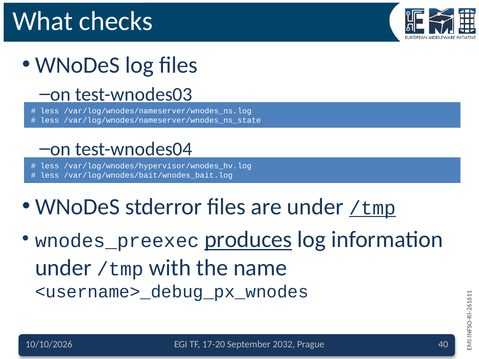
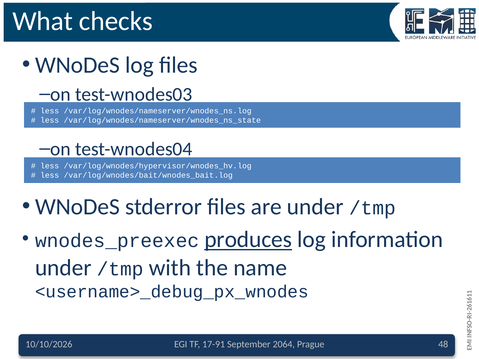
/tmp underline: present -> none (373, 208)
17-20: 17-20 -> 17-91 (214, 344)
2032: 2032 -> 2064 (284, 344)
40: 40 -> 48 (443, 344)
